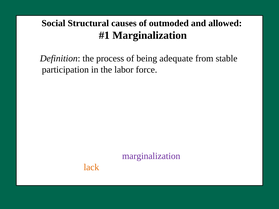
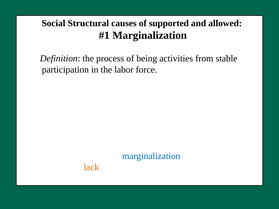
of outmoded: outmoded -> supported (169, 23)
being adequate: adequate -> activities (176, 59)
marginalization colour: purple -> blue (151, 156)
